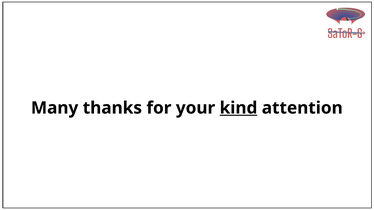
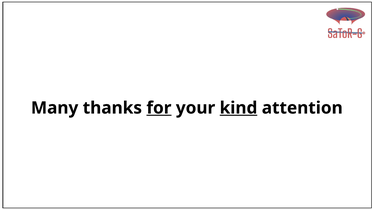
for underline: none -> present (159, 108)
